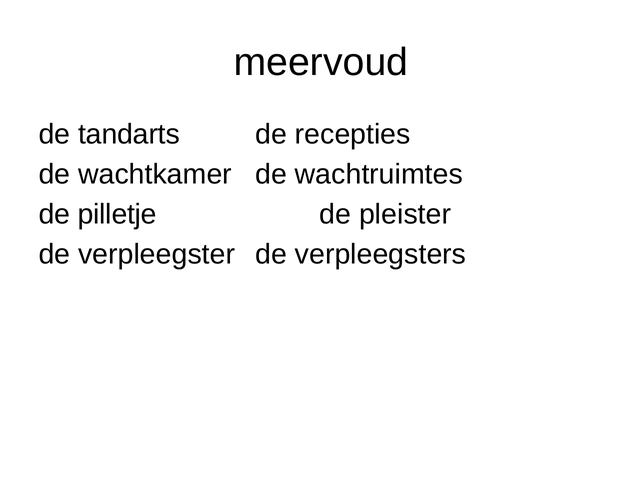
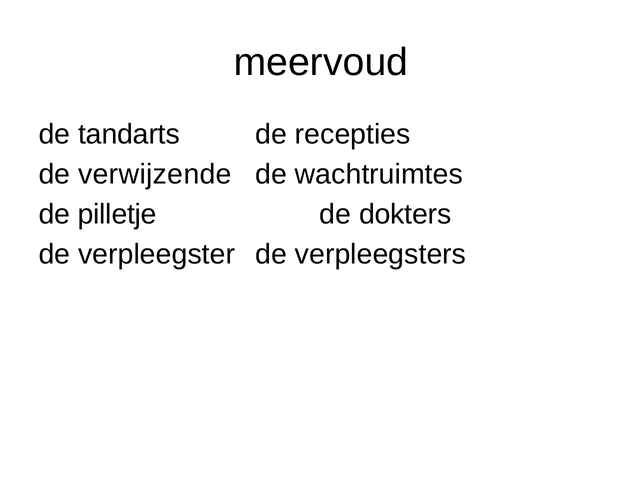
wachtkamer: wachtkamer -> verwijzende (155, 175)
pleister: pleister -> dokters (405, 215)
